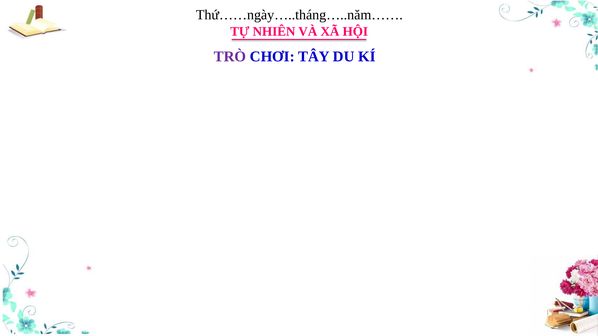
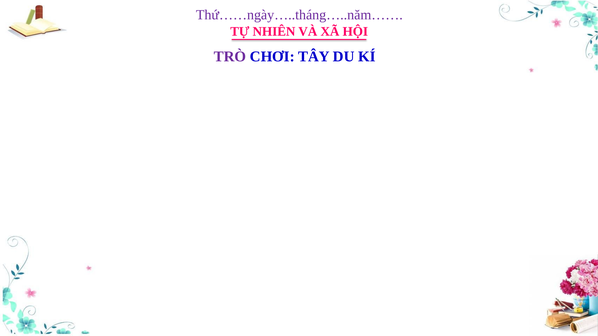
Thứ……ngày…..tháng…..năm…… colour: black -> purple (299, 15)
